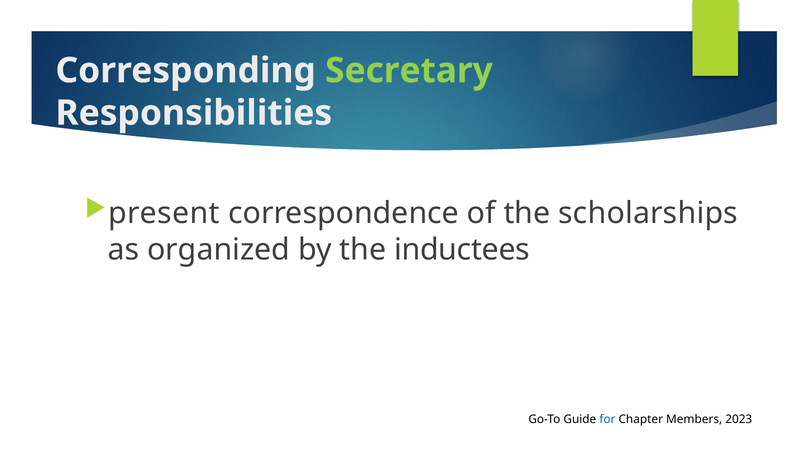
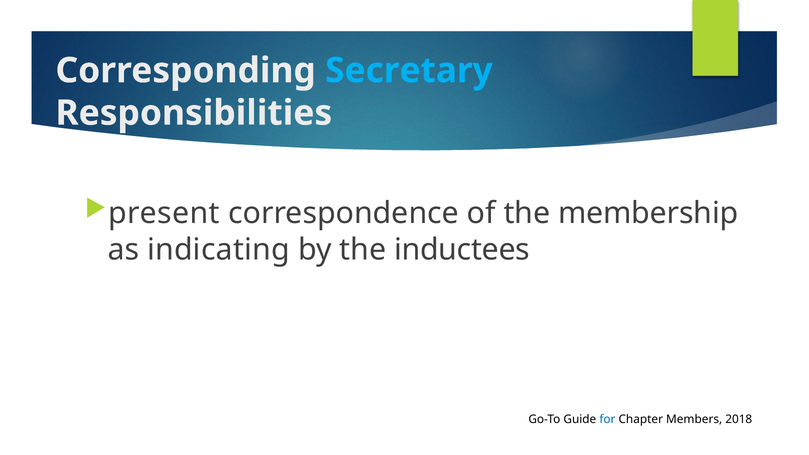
Secretary colour: light green -> light blue (409, 71)
scholarships: scholarships -> membership (648, 213)
organized: organized -> indicating (218, 250)
2023: 2023 -> 2018 (739, 420)
